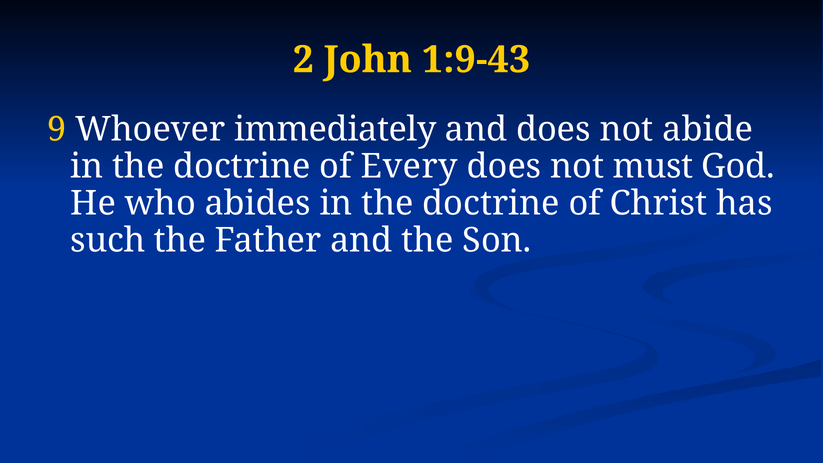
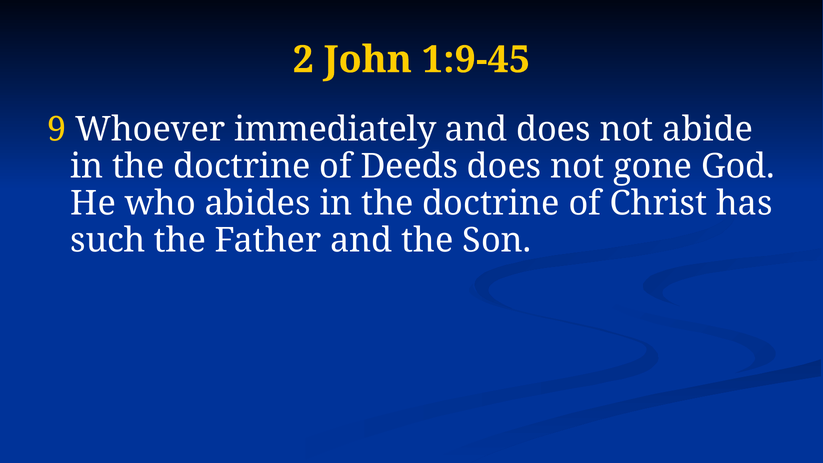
1:9-43: 1:9-43 -> 1:9-45 (476, 60)
Every: Every -> Deeds (409, 166)
must: must -> gone (653, 166)
